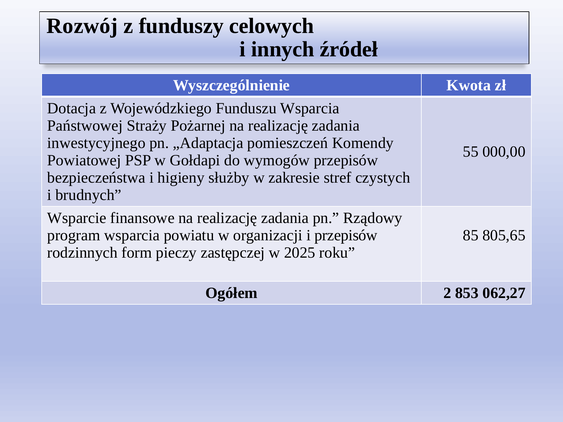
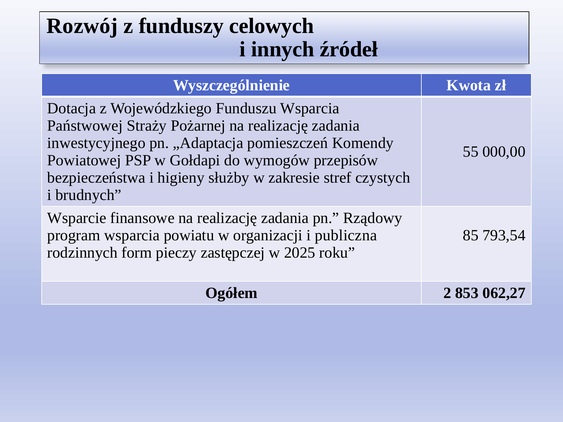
i przepisów: przepisów -> publiczna (346, 235)
805,65: 805,65 -> 793,54 (504, 235)
